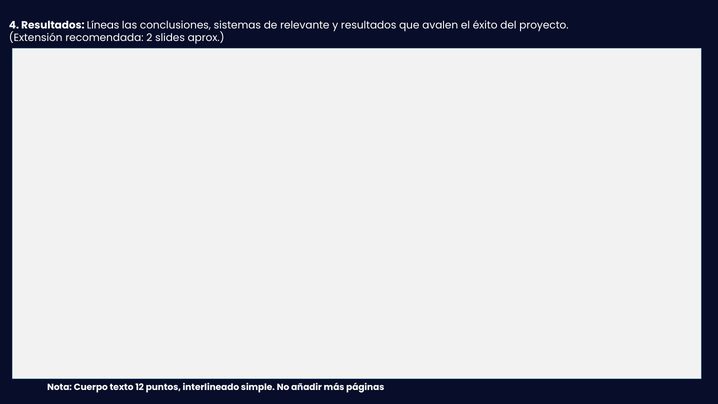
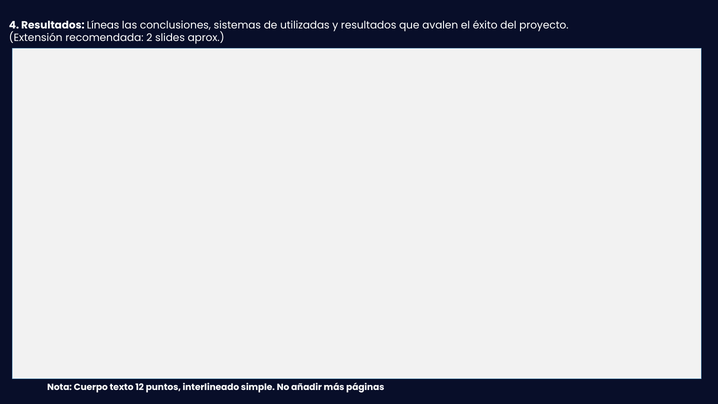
relevante: relevante -> utilizadas (305, 25)
